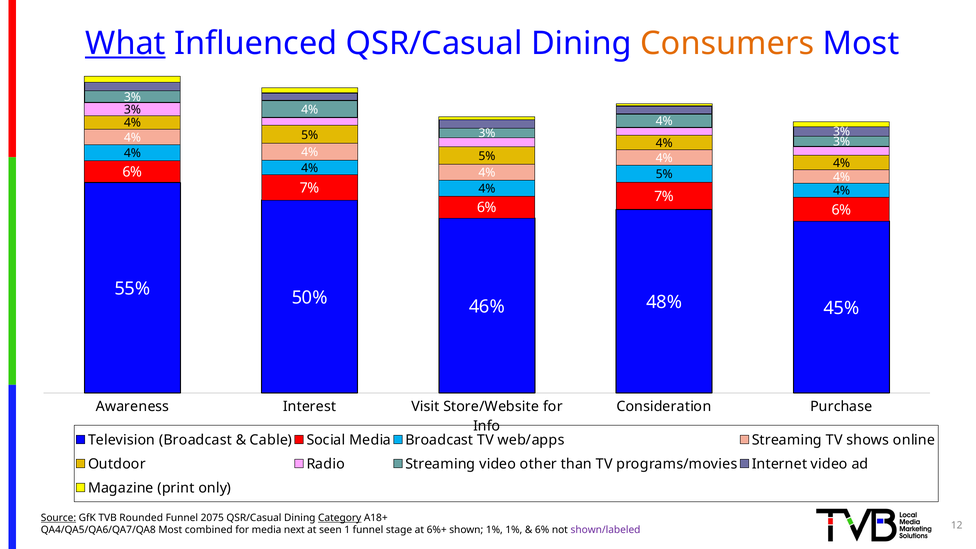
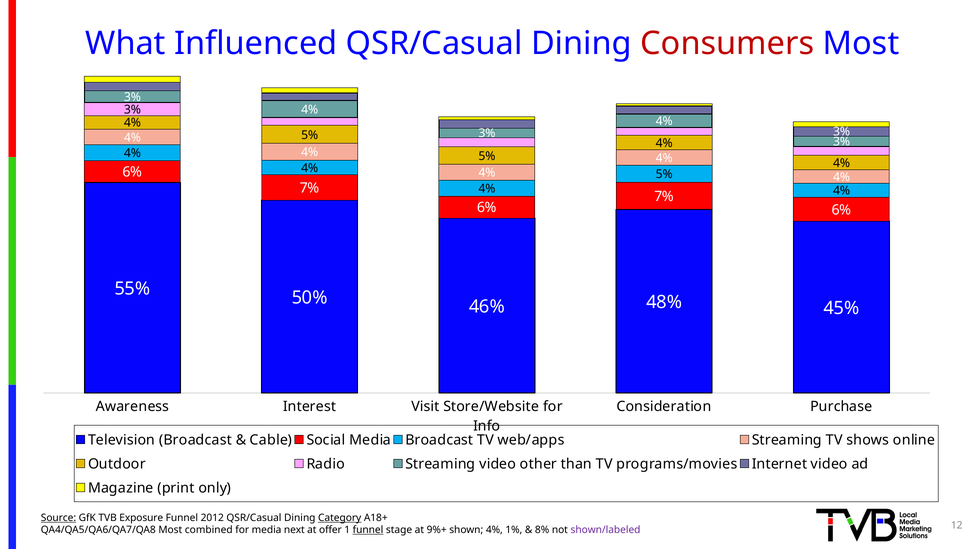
What underline: present -> none (125, 43)
Consumers colour: orange -> red (727, 43)
Rounded: Rounded -> Exposure (141, 518)
2075: 2075 -> 2012 (212, 518)
seen: seen -> offer (330, 530)
funnel underline: none -> present (368, 530)
6%+: 6%+ -> 9%+ (437, 530)
shown 1%: 1% -> 4% (494, 530)
6%: 6% -> 8% (542, 530)
